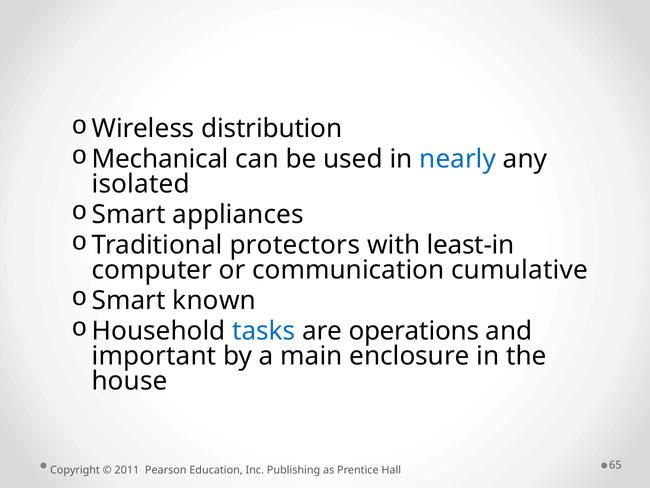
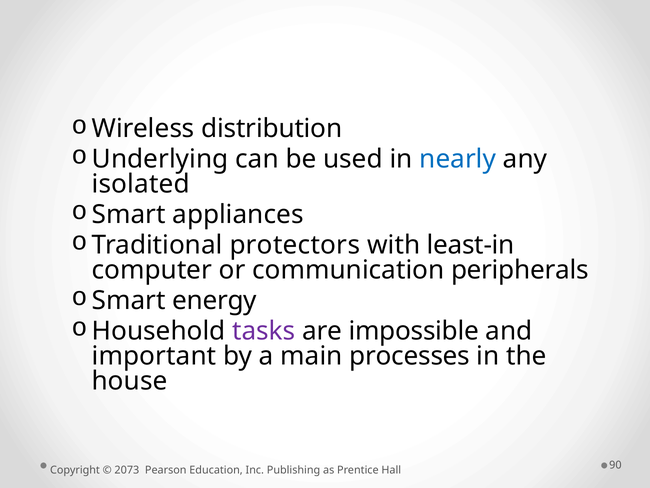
Mechanical: Mechanical -> Underlying (160, 159)
cumulative: cumulative -> peripherals (520, 270)
known: known -> energy (214, 300)
tasks colour: blue -> purple (264, 331)
operations: operations -> impossible (414, 331)
enclosure: enclosure -> processes (410, 356)
2011: 2011 -> 2073 (127, 470)
65: 65 -> 90 (615, 465)
